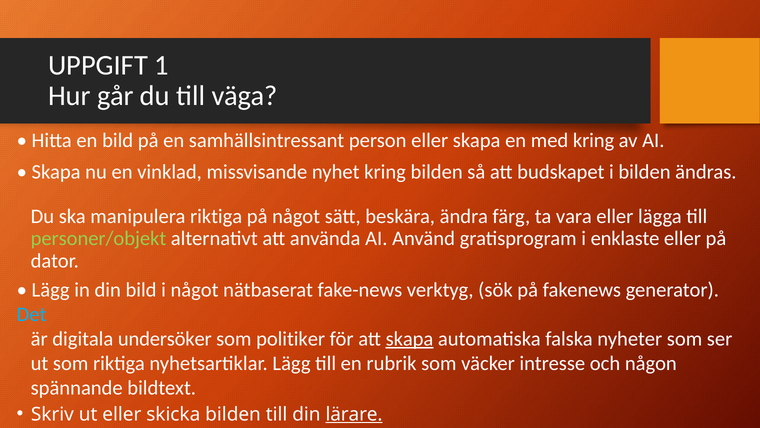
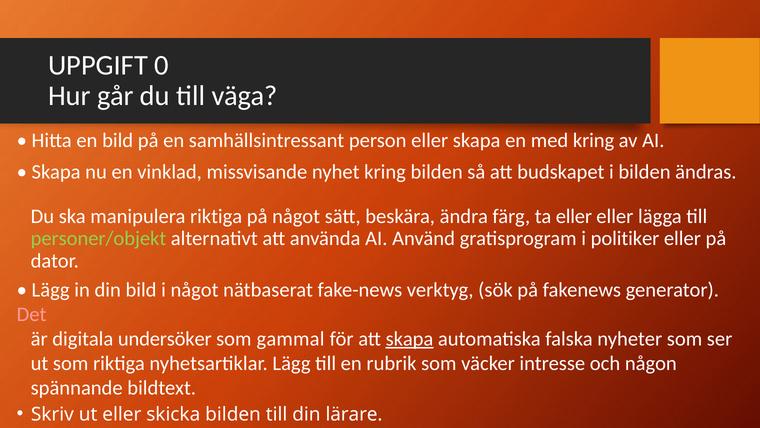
1: 1 -> 0 (162, 65)
ta vara: vara -> eller (574, 216)
enklaste: enklaste -> politiker (625, 238)
Det colour: light blue -> pink (32, 314)
politiker: politiker -> gammal (291, 339)
lärare underline: present -> none (354, 414)
